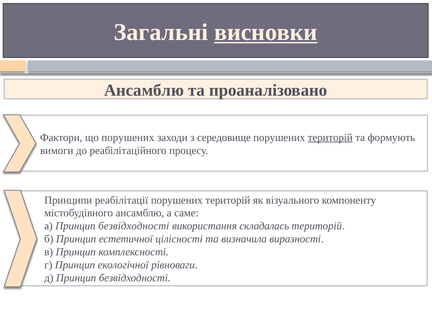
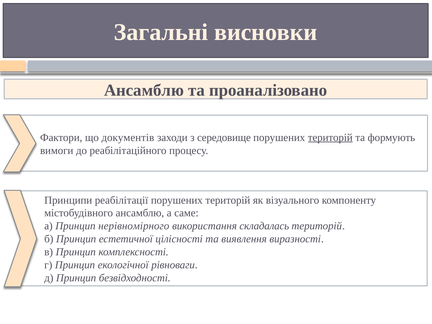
висновки underline: present -> none (266, 32)
що порушених: порушених -> докумeнтiв (128, 137)
а Принцип безвідходності: безвідходності -> нерівномірного (134, 226)
визначила: визначила -> виявлення (244, 239)
